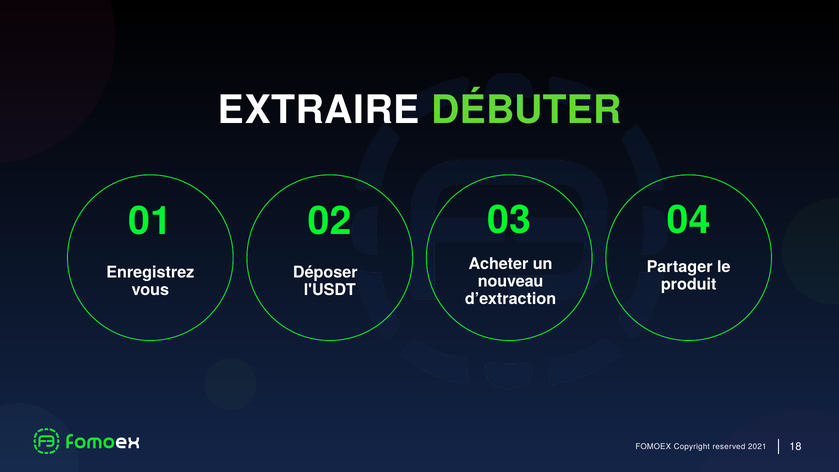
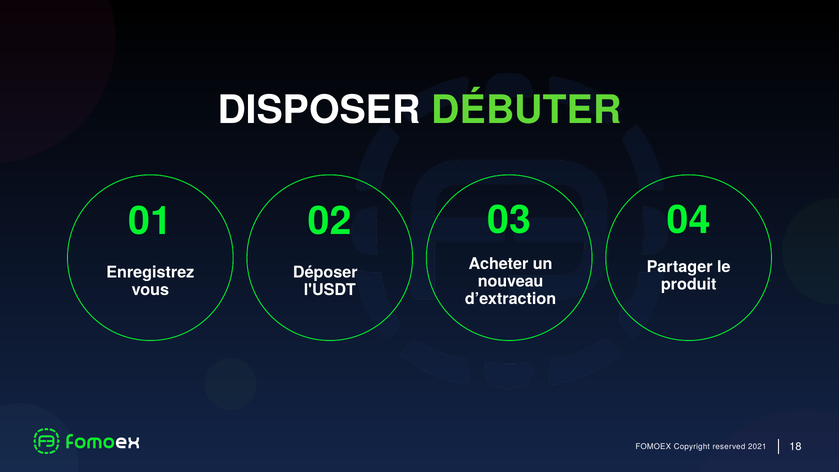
EXTRAIRE: EXTRAIRE -> DISPOSER (319, 110)
